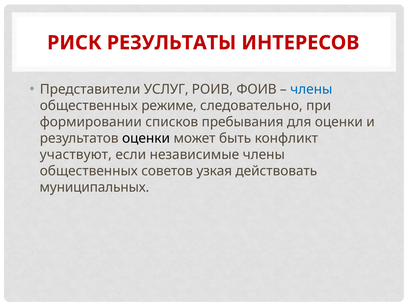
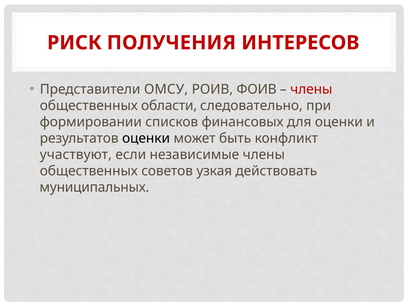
РЕЗУЛЬТАТЫ: РЕЗУЛЬТАТЫ -> ПОЛУЧЕНИЯ (171, 43)
УСЛУГ: УСЛУГ -> ОМСУ (166, 89)
члены colour: blue -> red (311, 89)
режиме: режиме -> области (169, 106)
пребывания: пребывания -> финансовых (243, 122)
